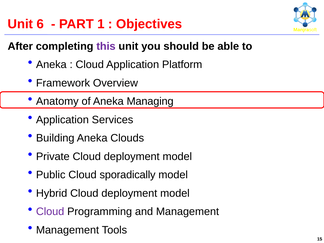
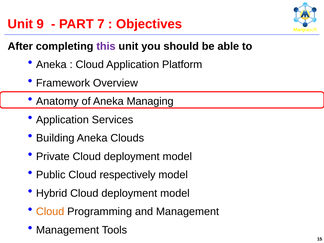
6: 6 -> 9 (40, 24)
1: 1 -> 7 (101, 24)
sporadically: sporadically -> respectively (128, 175)
Cloud colour: purple -> orange (50, 212)
